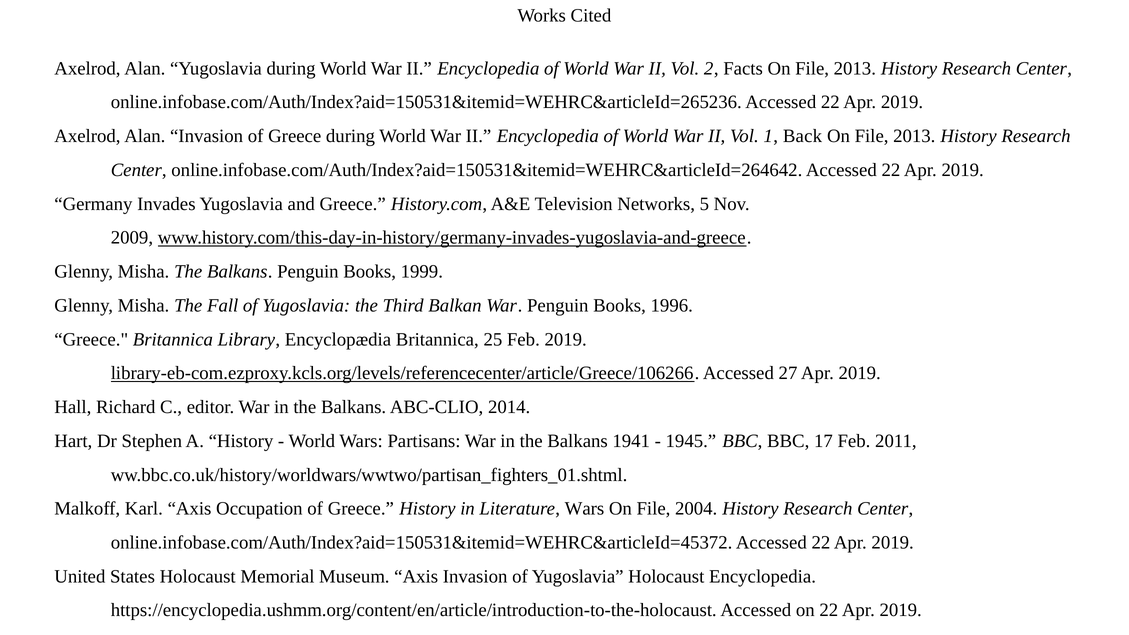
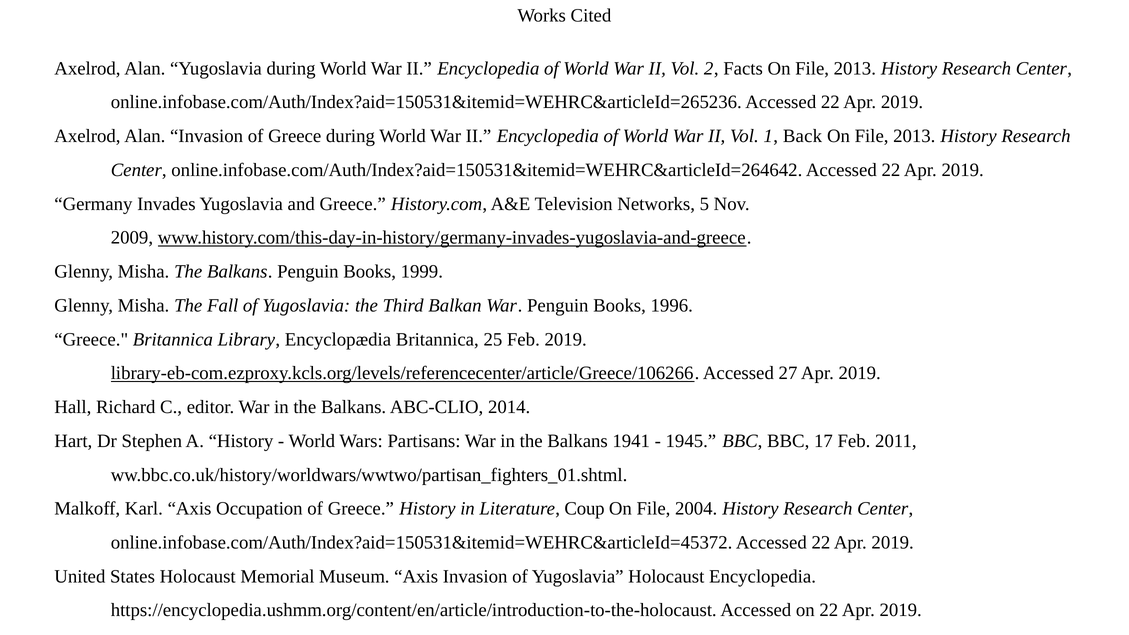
Literature Wars: Wars -> Coup (585, 509)
